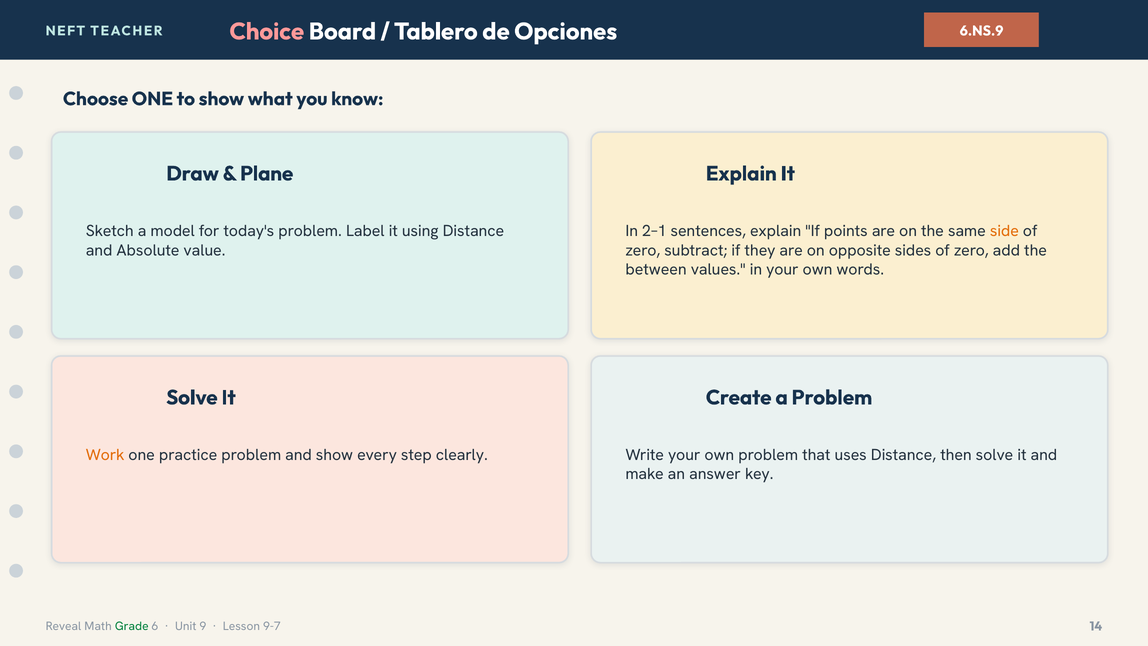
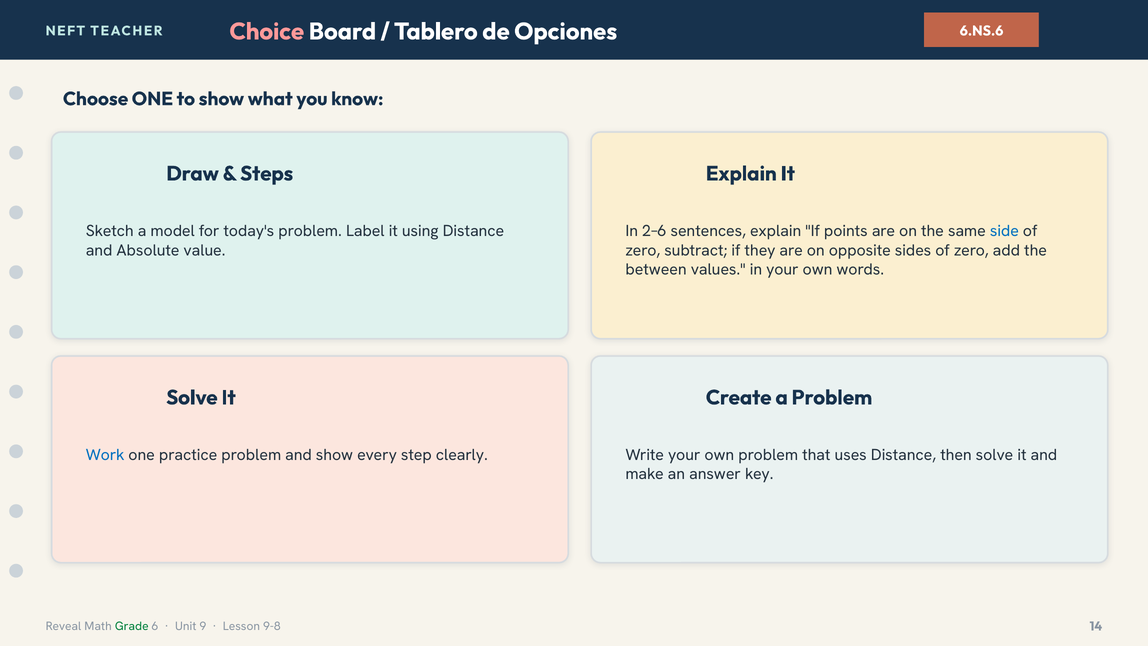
6.NS.9: 6.NS.9 -> 6.NS.6 (982, 31)
Plane: Plane -> Steps (267, 174)
2–1: 2–1 -> 2–6 (654, 231)
side colour: orange -> blue (1004, 231)
Work colour: orange -> blue (105, 455)
9-7: 9-7 -> 9-8 (272, 626)
